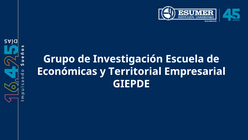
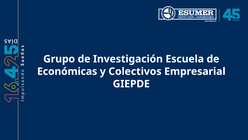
Territorial: Territorial -> Colectivos (135, 71)
